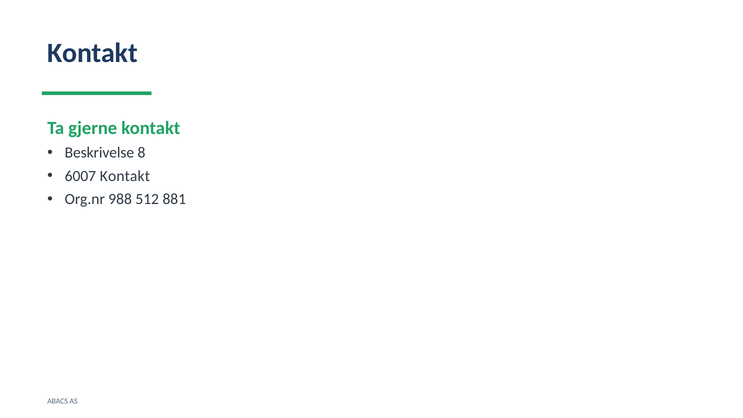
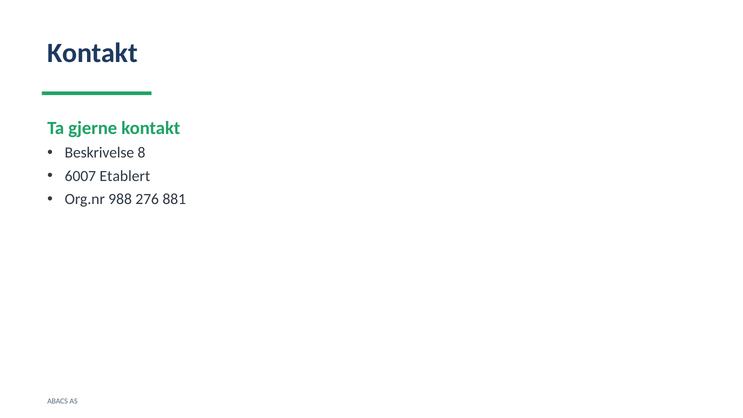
6007 Kontakt: Kontakt -> Etablert (125, 176)
512: 512 -> 276 (147, 199)
